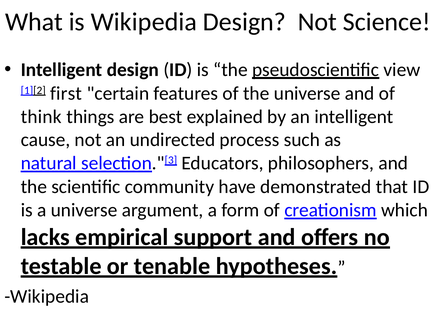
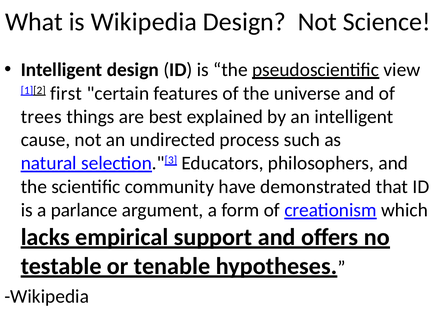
think: think -> trees (41, 117)
a universe: universe -> parlance (84, 210)
